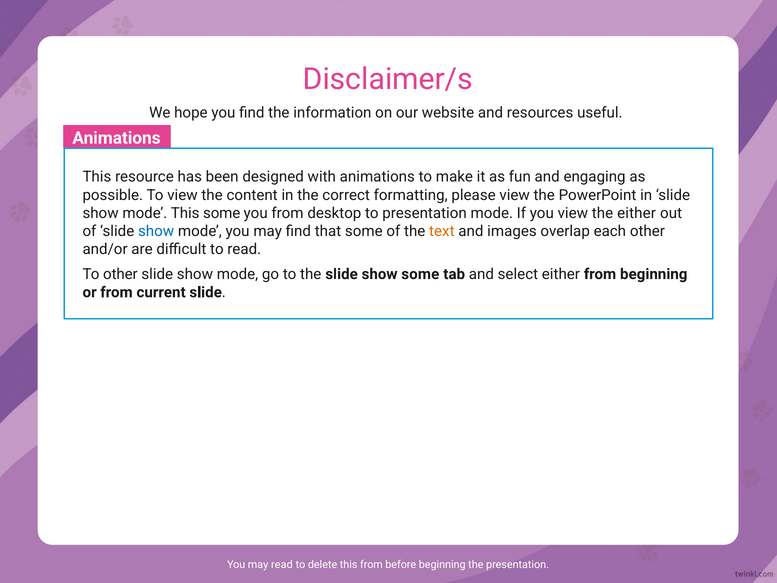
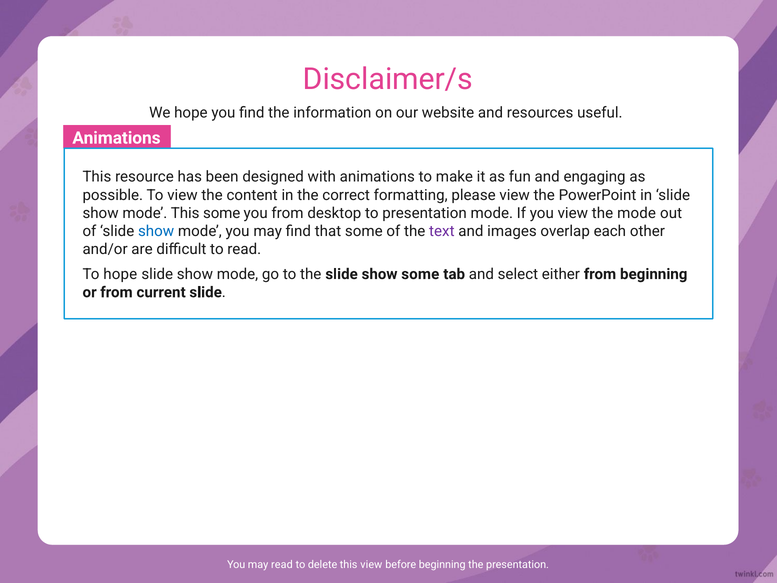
the either: either -> mode (637, 213)
text colour: orange -> purple (442, 231)
To other: other -> hope (120, 274)
this from: from -> view (371, 564)
